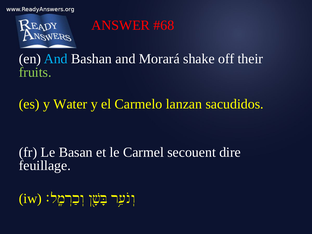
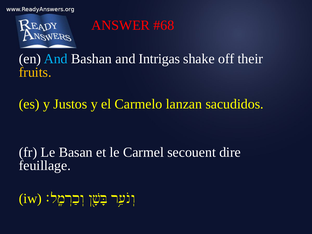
Morará: Morará -> Intrigas (159, 59)
fruits colour: light green -> yellow (35, 72)
Water: Water -> Justos (70, 104)
